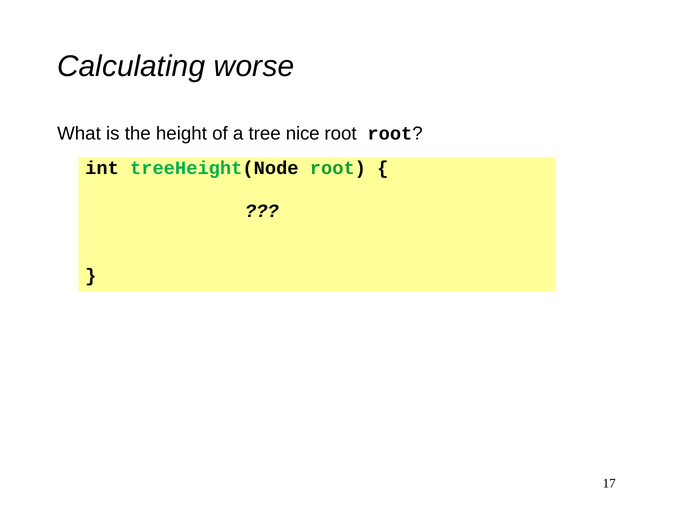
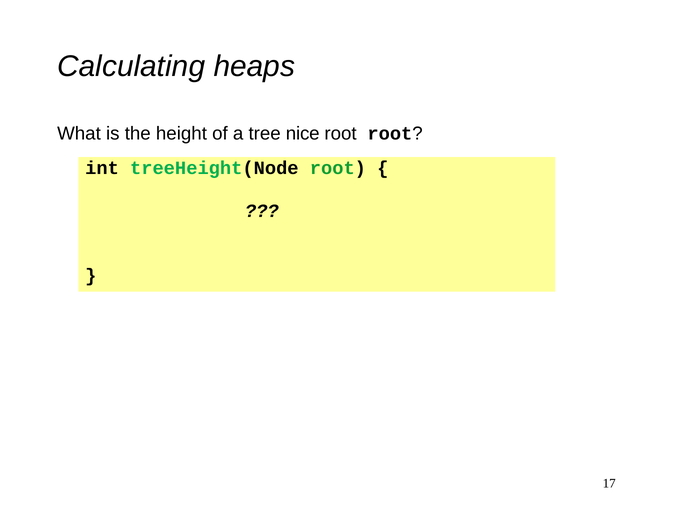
worse: worse -> heaps (254, 67)
